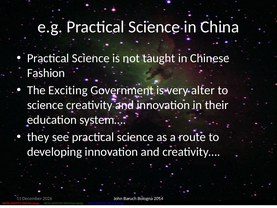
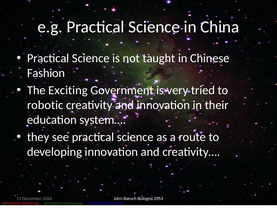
alter: alter -> tried (203, 90)
science: science -> robotic (45, 105)
